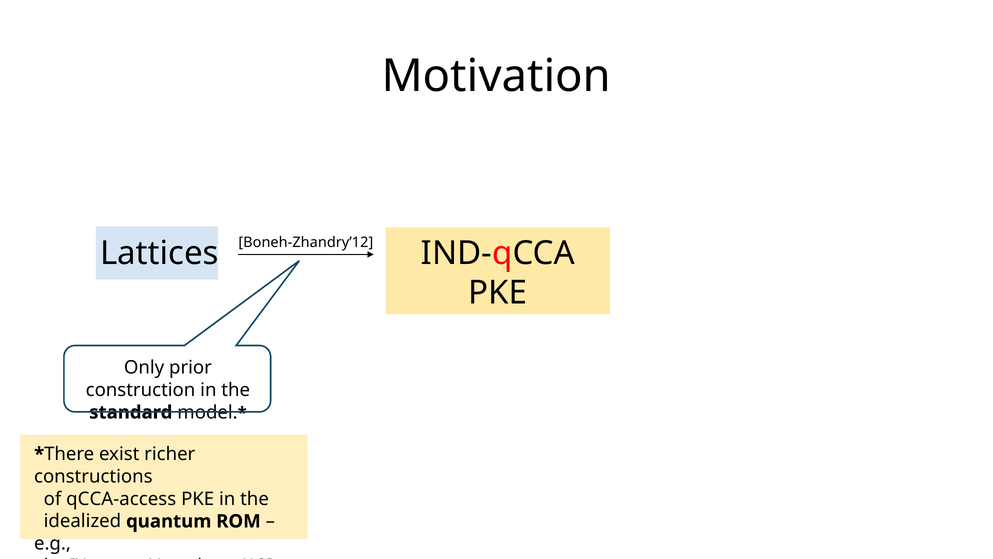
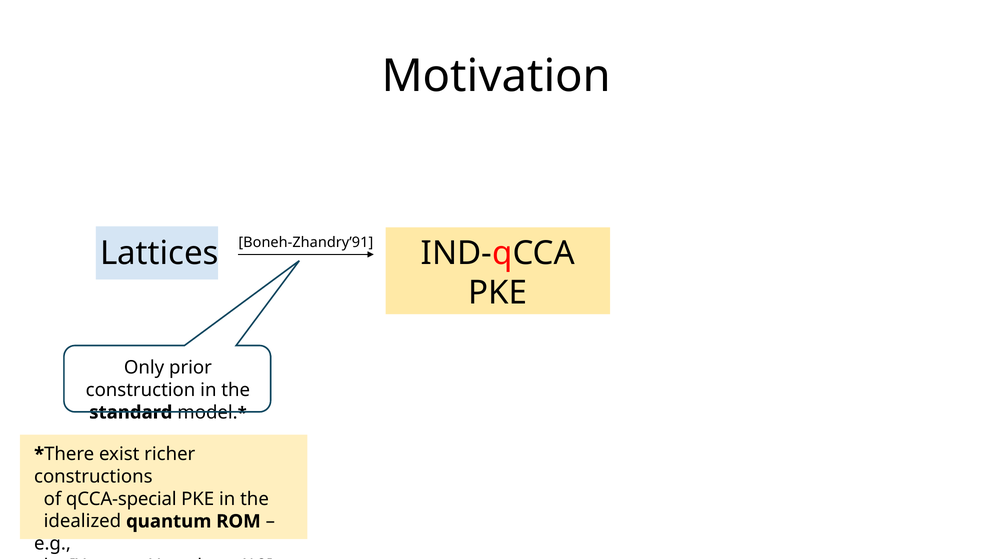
Boneh-Zhandry’12: Boneh-Zhandry’12 -> Boneh-Zhandry’91 (306, 242)
qCCA-access: qCCA-access -> qCCA-special (121, 499)
